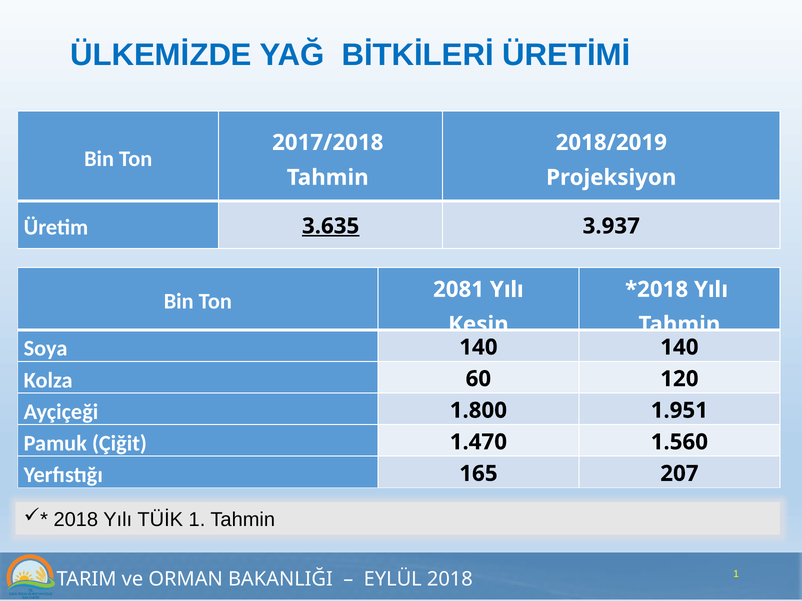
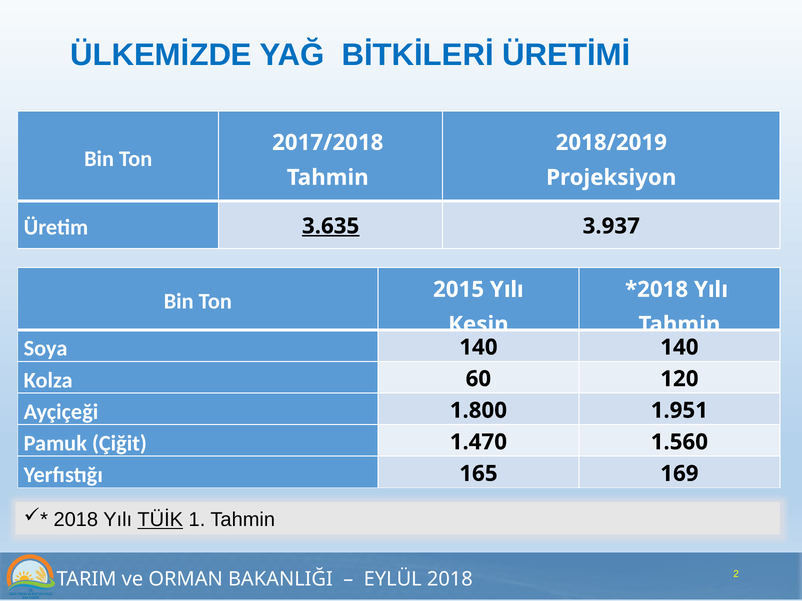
2081: 2081 -> 2015 (459, 290)
207: 207 -> 169 (679, 474)
TÜİK underline: none -> present (160, 520)
2018 1: 1 -> 2 (736, 574)
